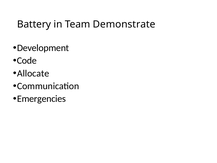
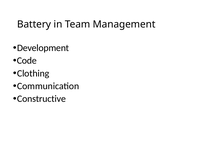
Demonstrate: Demonstrate -> Management (124, 24)
Allocate: Allocate -> Clothing (33, 73)
Emergencies: Emergencies -> Constructive (41, 99)
